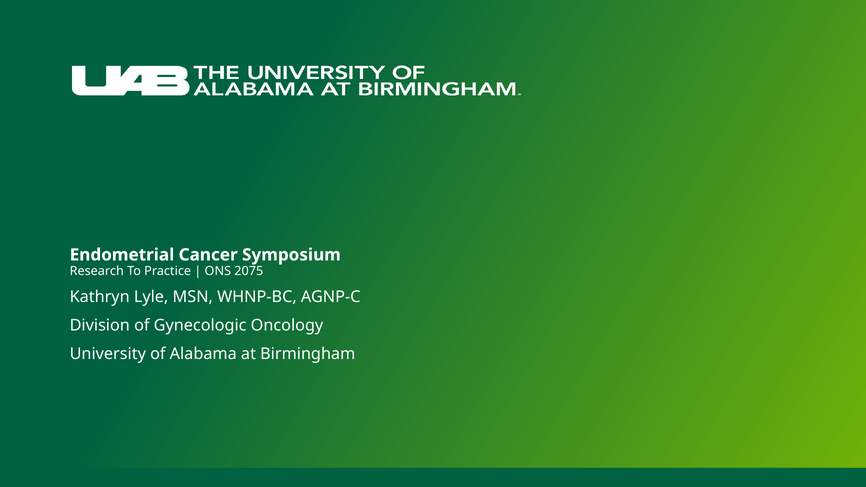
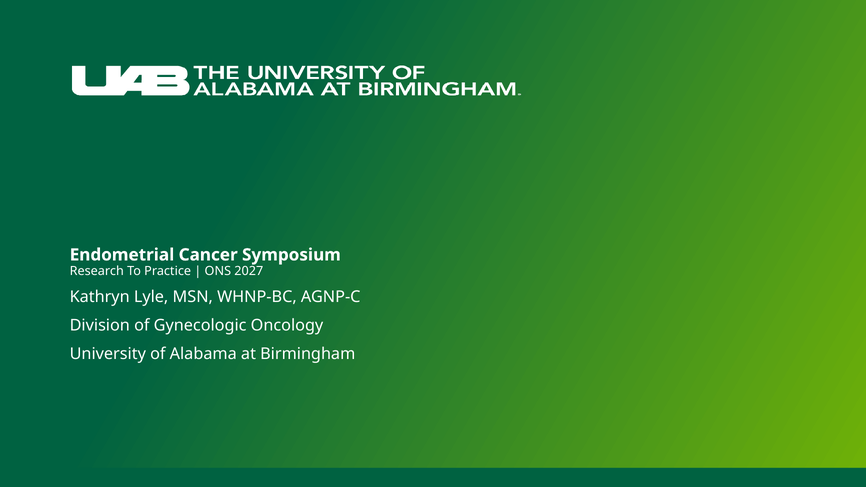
2075: 2075 -> 2027 (249, 271)
